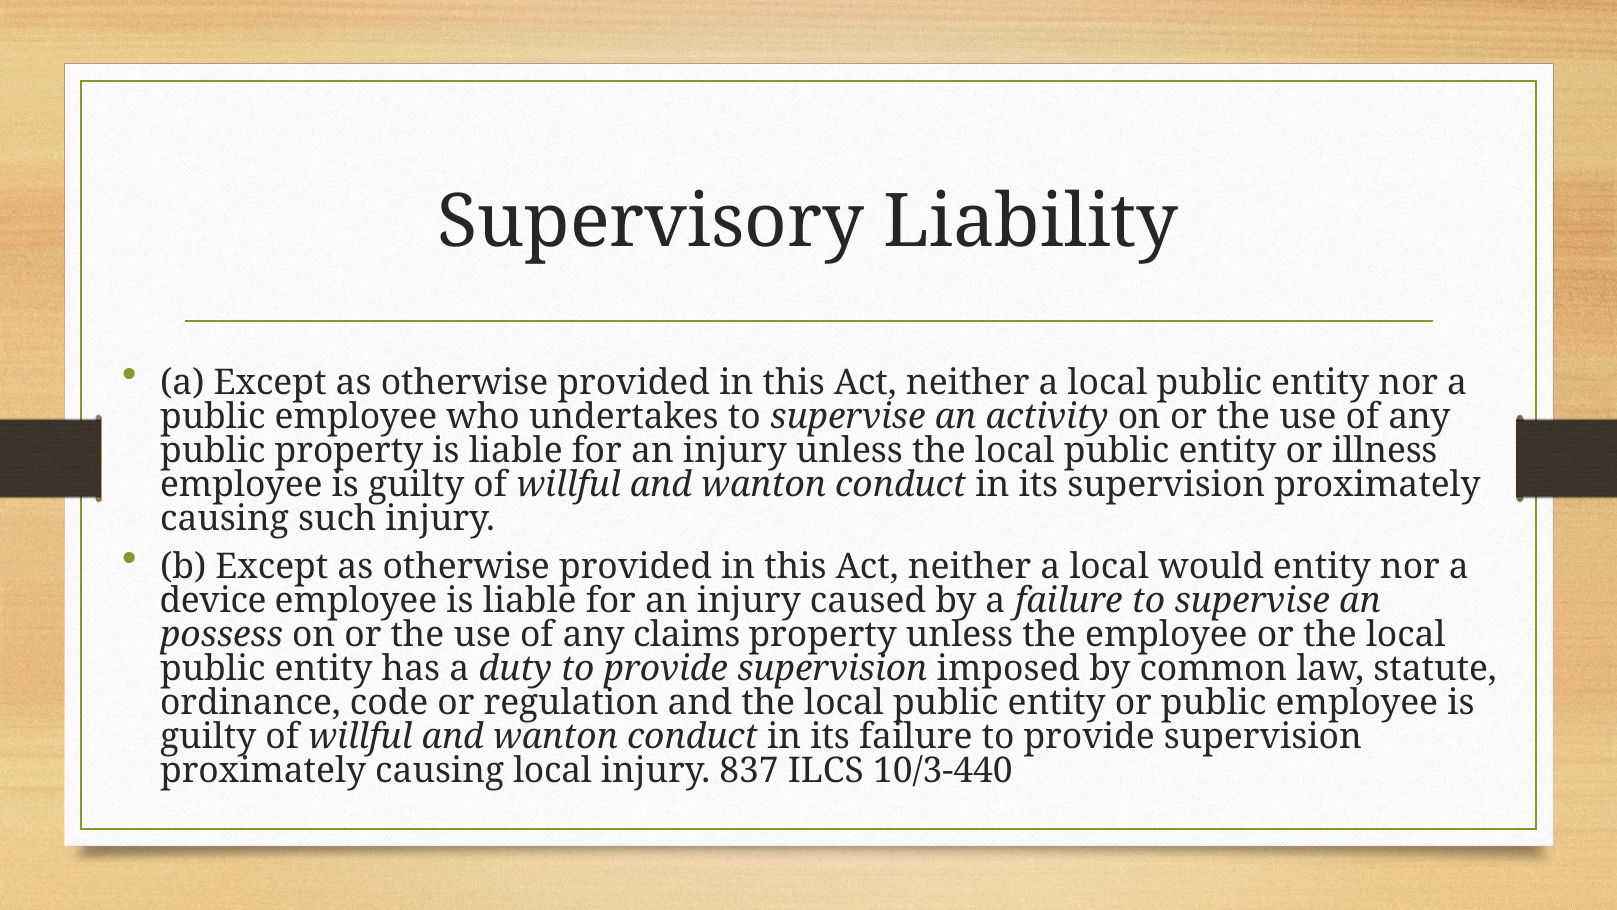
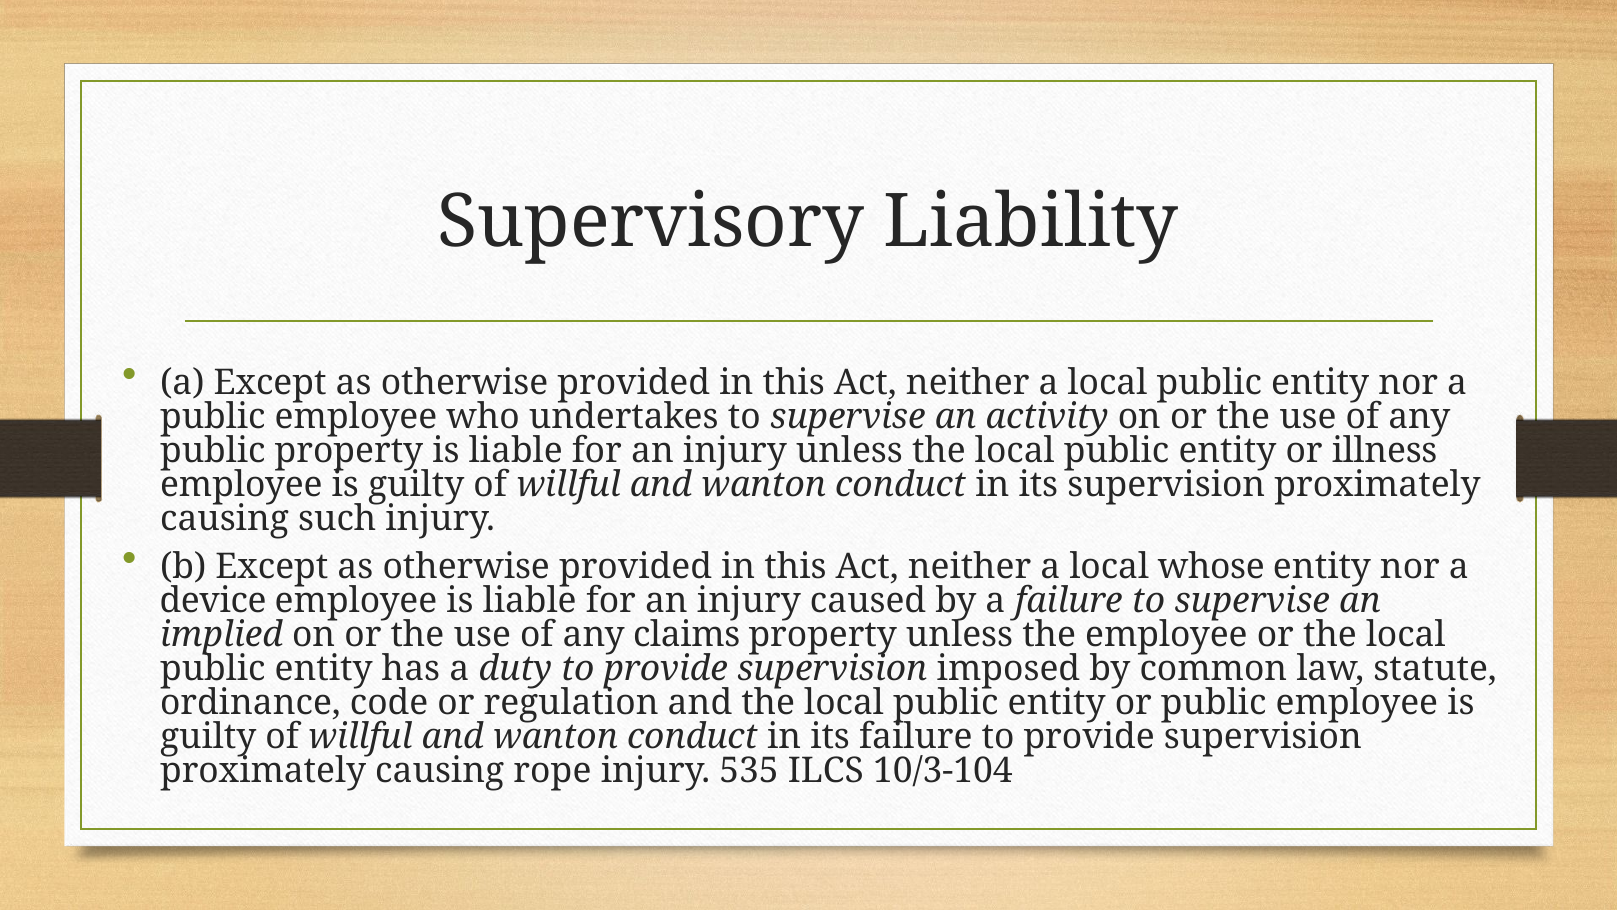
would: would -> whose (1211, 567)
possess: possess -> implied (221, 635)
causing local: local -> rope (552, 770)
837: 837 -> 535 (749, 770)
10/3-440: 10/3-440 -> 10/3-104 (943, 770)
